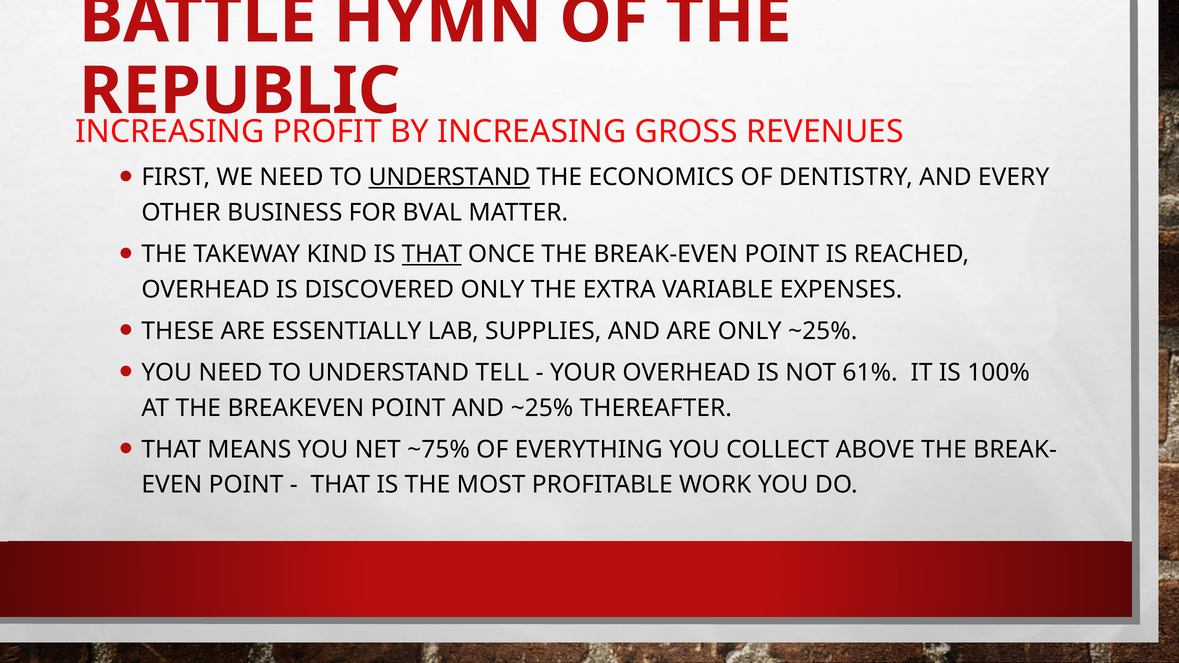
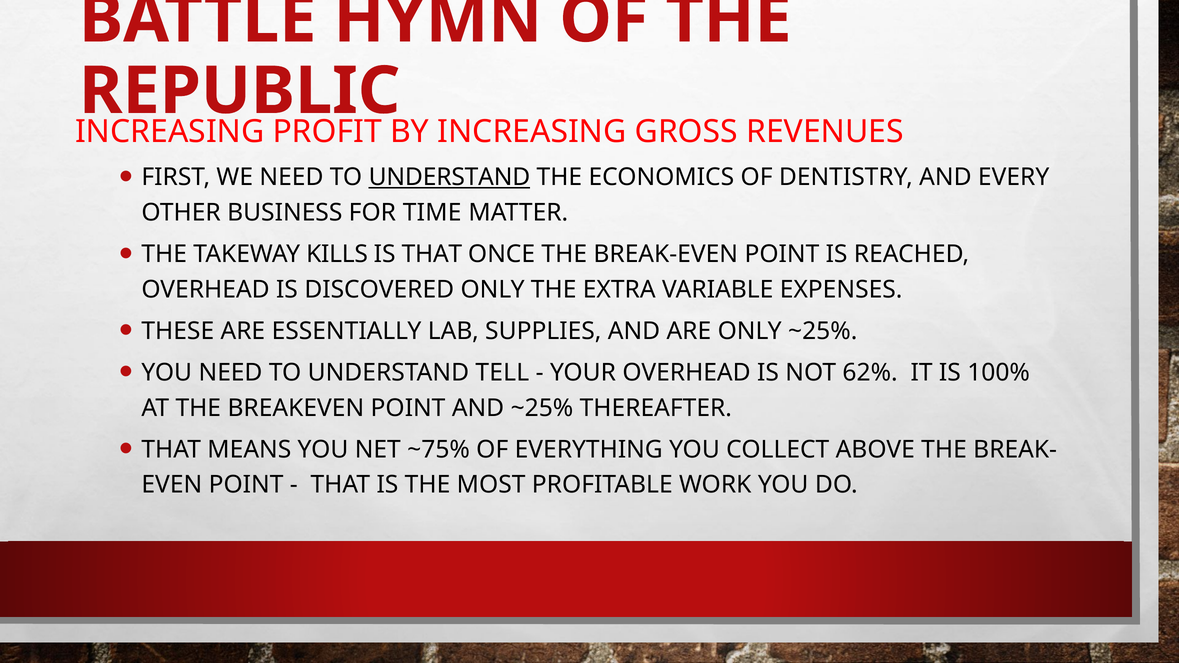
BVAL: BVAL -> TIME (432, 213)
KIND: KIND -> KILLS (337, 254)
THAT underline: present -> none (432, 254)
61%: 61% -> 62% (870, 373)
